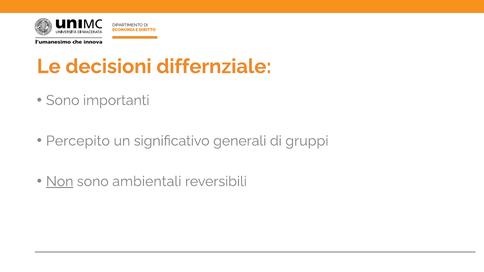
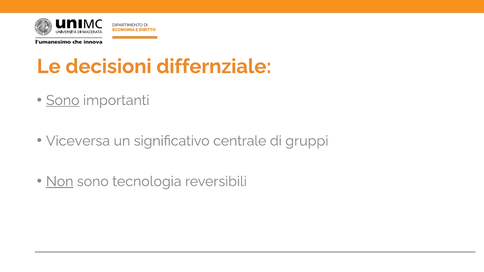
Sono underline: none -> present (63, 100)
Percepito: Percepito -> Viceversa (78, 141)
generali: generali -> centrale (240, 141)
ambientali: ambientali -> tecnologia (147, 182)
